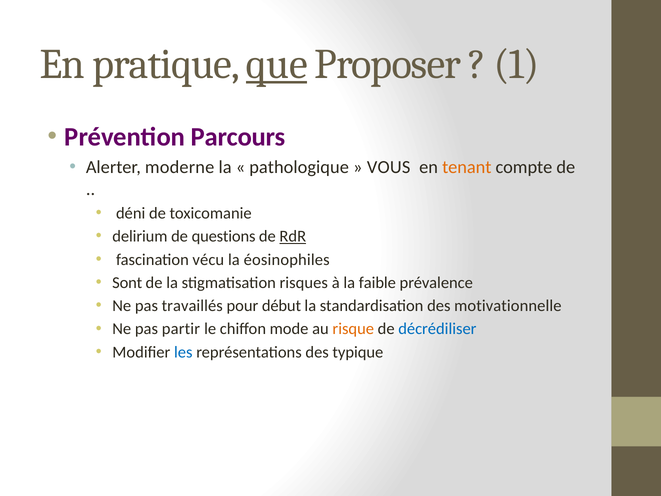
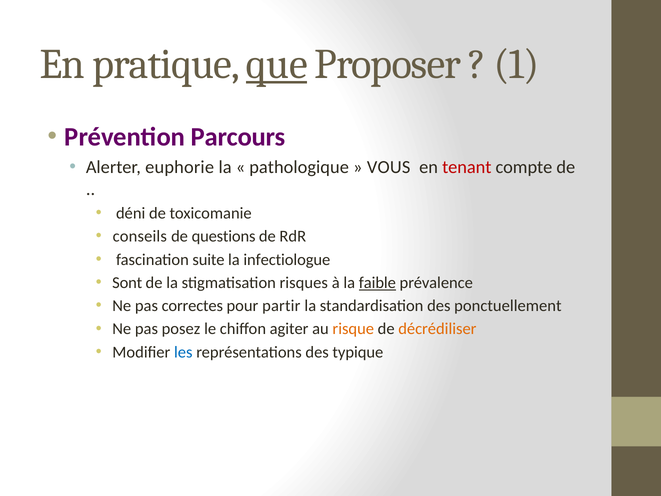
moderne: moderne -> euphorie (180, 167)
tenant colour: orange -> red (467, 167)
delirium: delirium -> conseils (140, 236)
RdR underline: present -> none (293, 236)
vécu: vécu -> suite (208, 259)
éosinophiles: éosinophiles -> infectiologue (287, 259)
faible underline: none -> present (377, 283)
travaillés: travaillés -> correctes (192, 306)
début: début -> partir (281, 306)
motivationnelle: motivationnelle -> ponctuellement (508, 306)
partir: partir -> posez (181, 329)
mode: mode -> agiter (289, 329)
décrédiliser colour: blue -> orange (437, 329)
